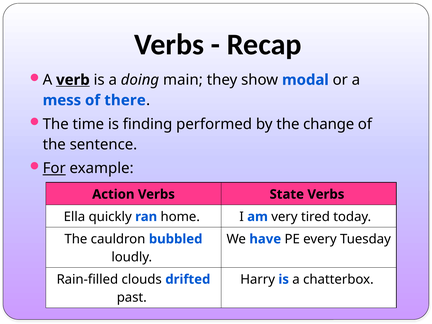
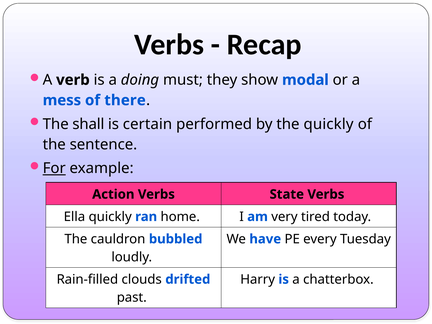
verb underline: present -> none (73, 80)
main: main -> must (183, 80)
time: time -> shall (88, 124)
finding: finding -> certain (148, 124)
the change: change -> quickly (329, 124)
